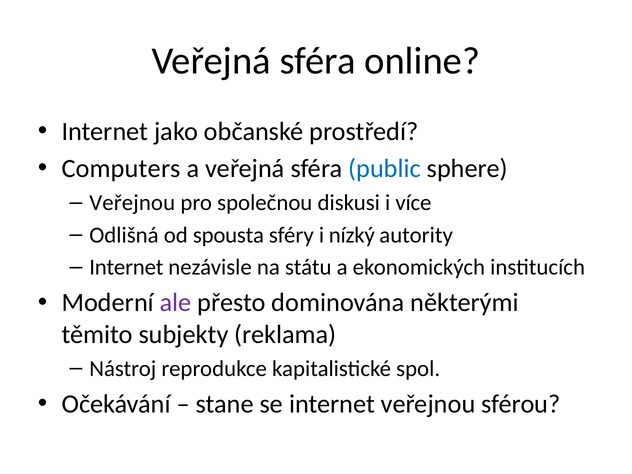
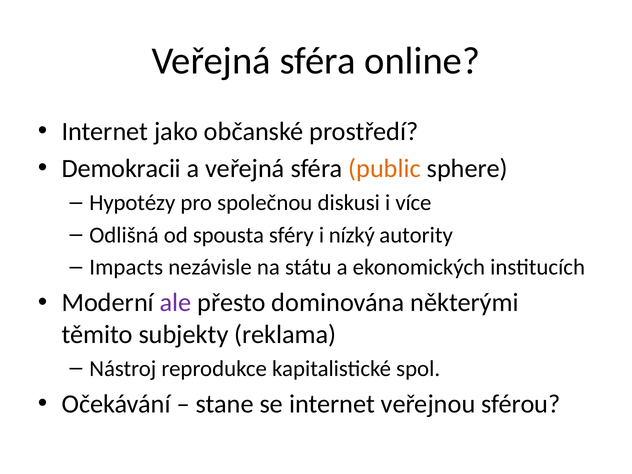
Computers: Computers -> Demokracii (121, 169)
public colour: blue -> orange (385, 169)
Veřejnou: Veřejnou -> Hypotézy (132, 203)
Internet: Internet -> Impacts (126, 267)
